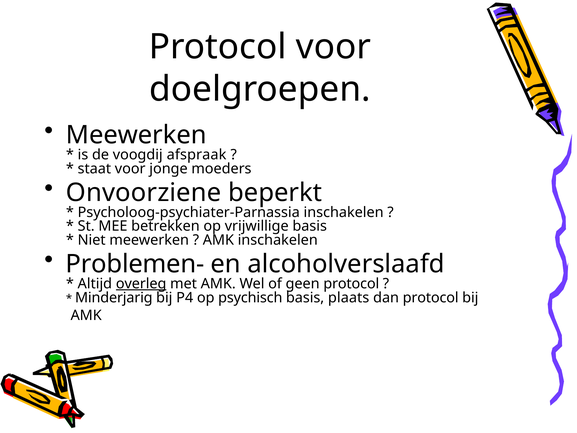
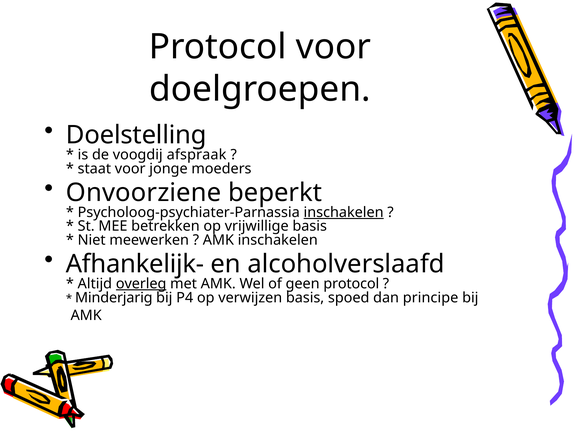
Meewerken: Meewerken -> Doelstelling (136, 135)
inschakelen underline: none -> present (344, 212)
Problemen-: Problemen- -> Afhankelijk- (135, 264)
psychisch: psychisch -> verwijzen (250, 297)
plaats: plaats -> spoed (349, 297)
dan protocol: protocol -> principe (431, 297)
